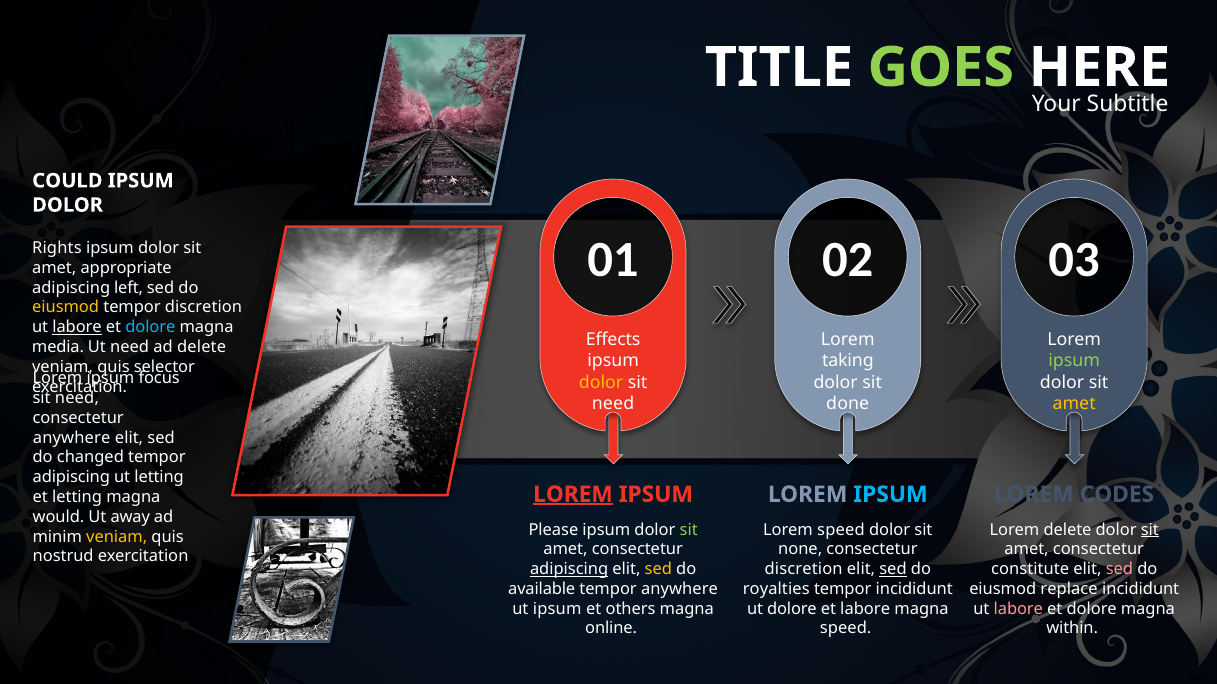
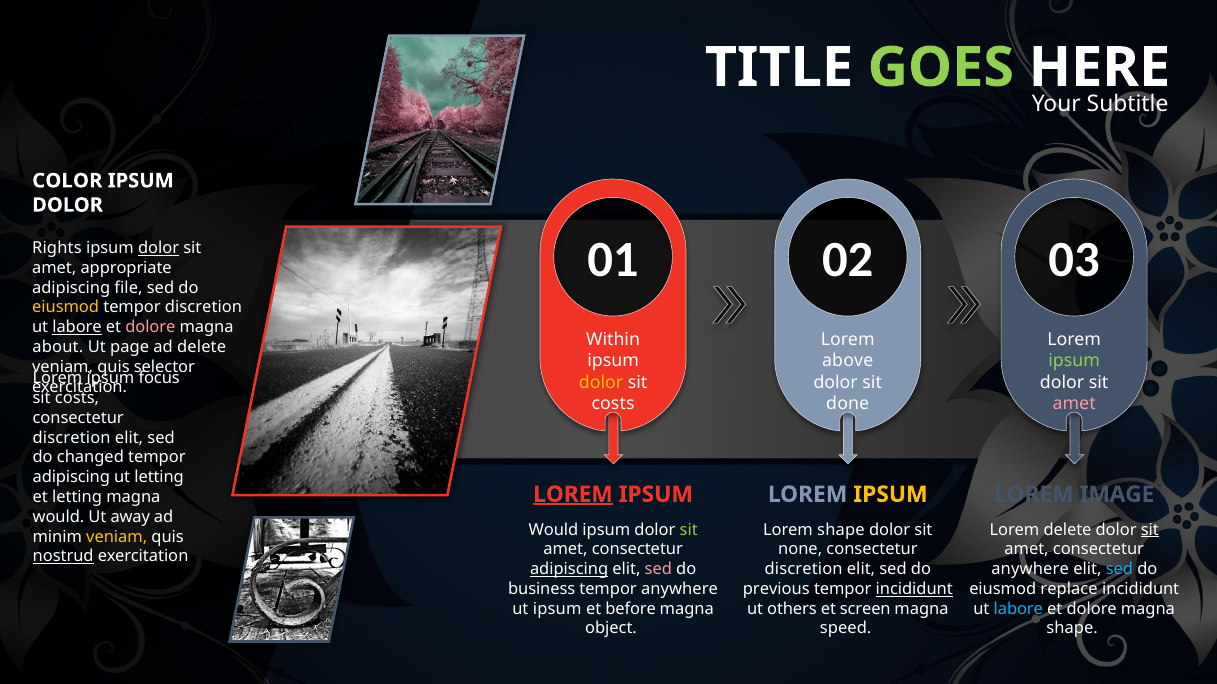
COULD: COULD -> COLOR (67, 181)
dolor underline: none -> present (159, 248)
left: left -> file (128, 288)
dolore colour: light blue -> pink (150, 328)
Effects: Effects -> Within (613, 340)
media: media -> about (58, 347)
Ut need: need -> page (130, 347)
taking: taking -> above (848, 361)
need: need -> costs (77, 398)
need: need -> costs (613, 404)
amet colour: yellow -> pink (1074, 404)
anywhere: anywhere -> discretion (72, 438)
IPSUM colour: light blue -> yellow (890, 495)
CODES: CODES -> IMAGE (1117, 495)
Please: Please -> Would (553, 530)
Lorem speed: speed -> shape (841, 530)
nostrud underline: none -> present (63, 557)
sed colour: yellow -> pink (658, 570)
sed underline: present -> none (893, 570)
constitute: constitute -> anywhere (1030, 570)
sed colour: pink -> light blue (1119, 570)
available: available -> business (542, 589)
royalties: royalties -> previous (776, 589)
incididunt underline: none -> present (914, 589)
others: others -> before (631, 609)
ut dolore: dolore -> others (792, 609)
et labore: labore -> screen (865, 609)
labore colour: pink -> light blue (1018, 609)
online: online -> object (611, 629)
within: within -> shape (1072, 629)
